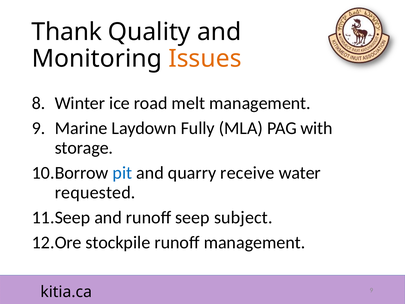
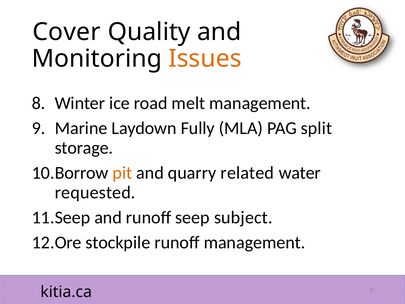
Thank: Thank -> Cover (67, 32)
with: with -> split (316, 128)
pit colour: blue -> orange (122, 173)
receive: receive -> related (247, 173)
